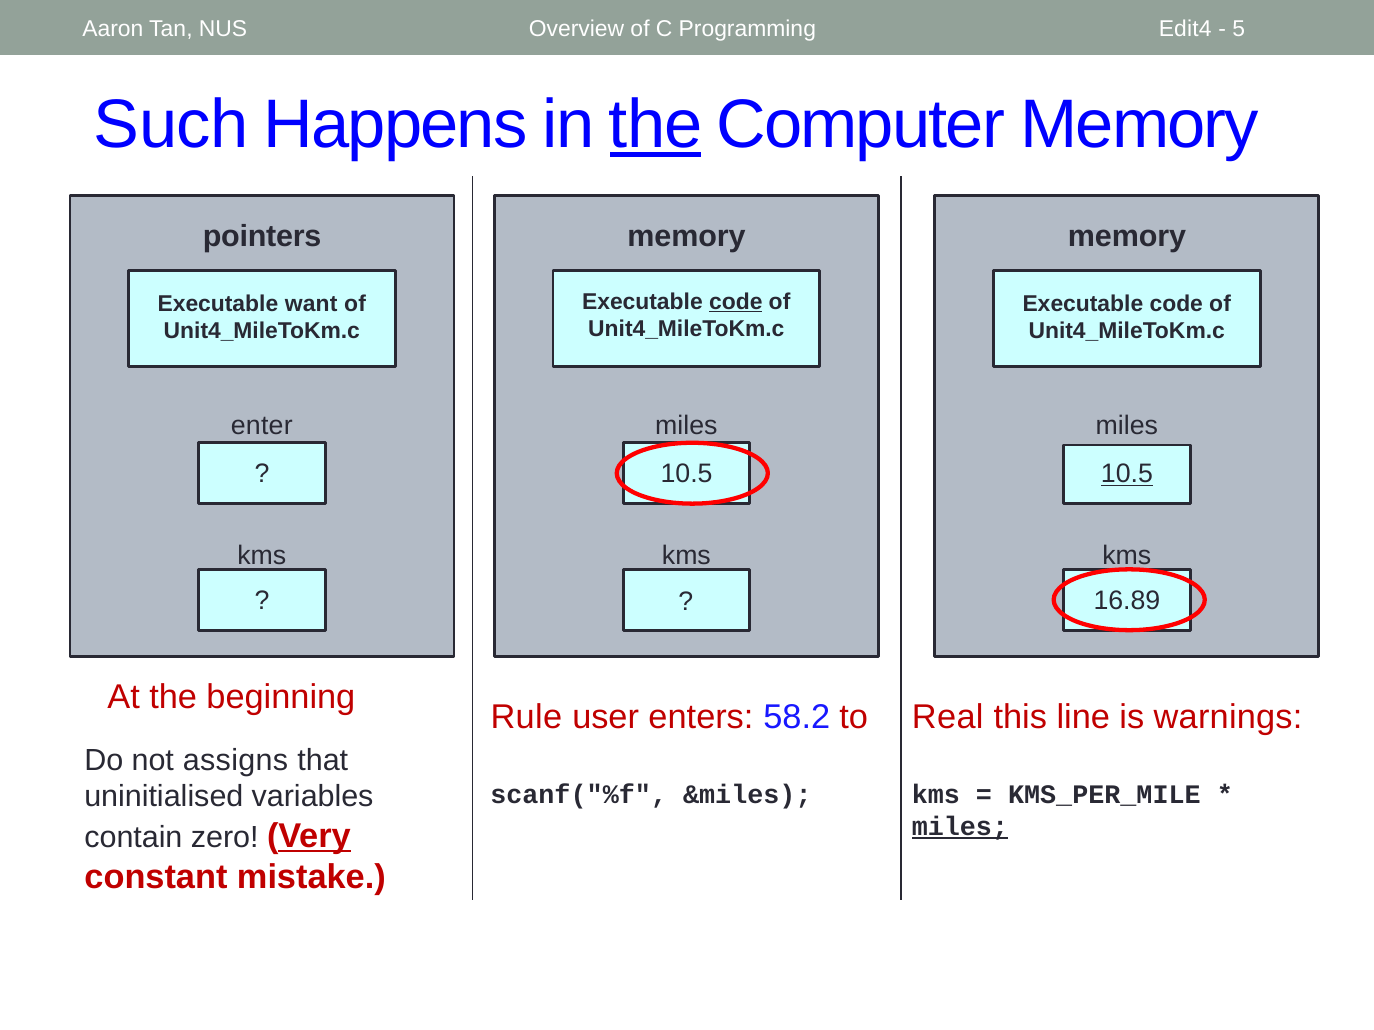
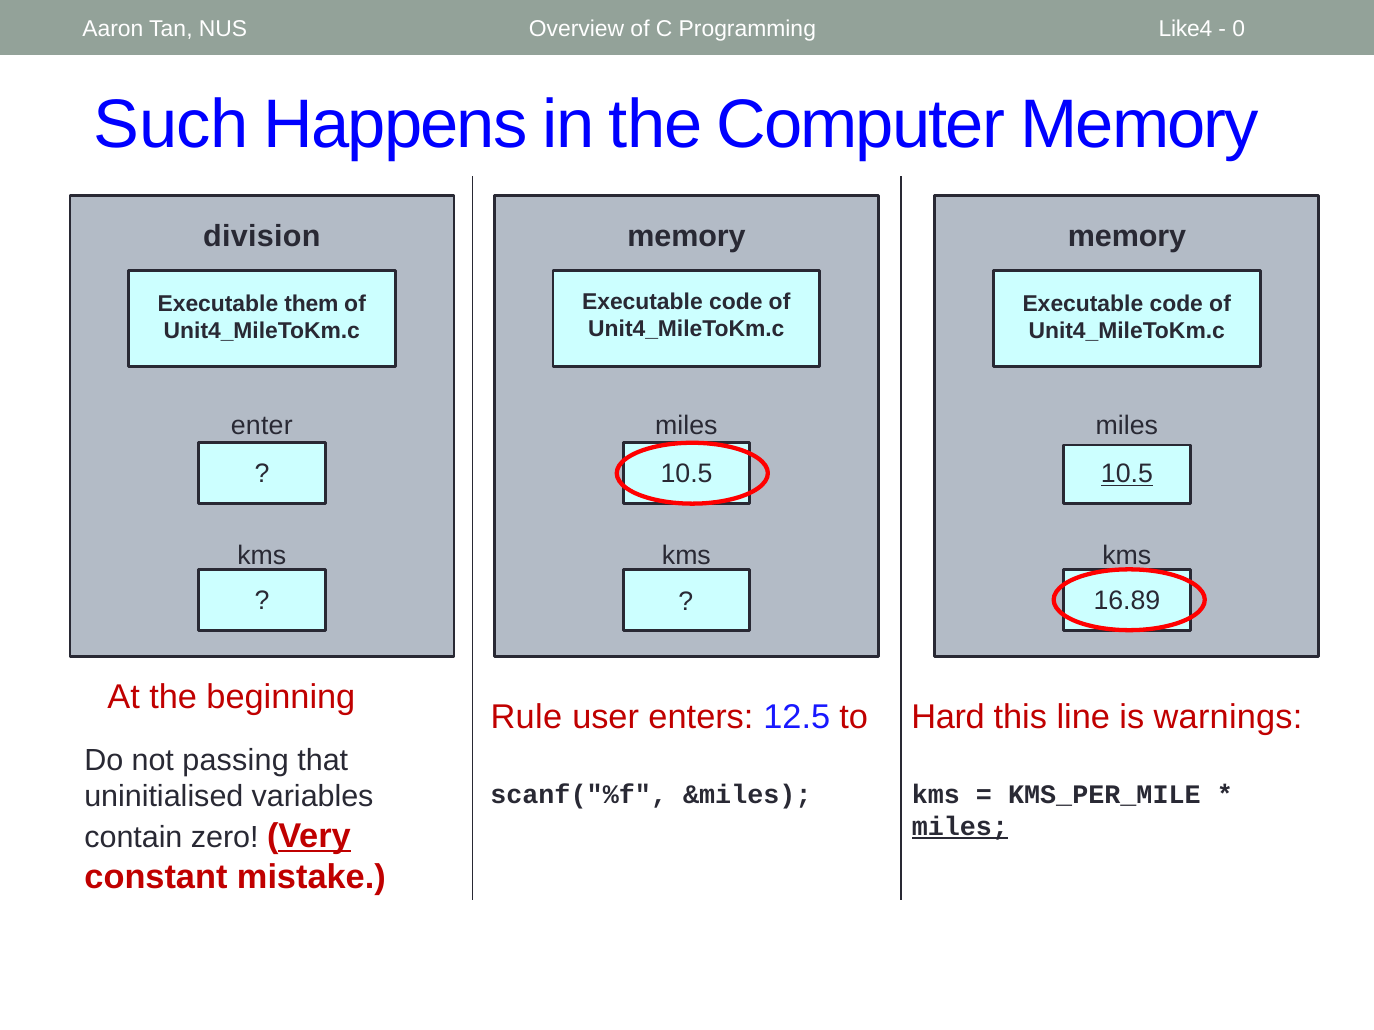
Edit4: Edit4 -> Like4 (1185, 29)
5: 5 -> 0 (1239, 29)
the underline: present -> none (656, 125)
pointers: pointers -> division (262, 236)
code underline: present -> none (736, 302)
want: want -> them (311, 304)
58.2: 58.2 -> 12.5 (797, 717)
Real: Real -> Hard (948, 717)
assigns: assigns -> passing (236, 760)
